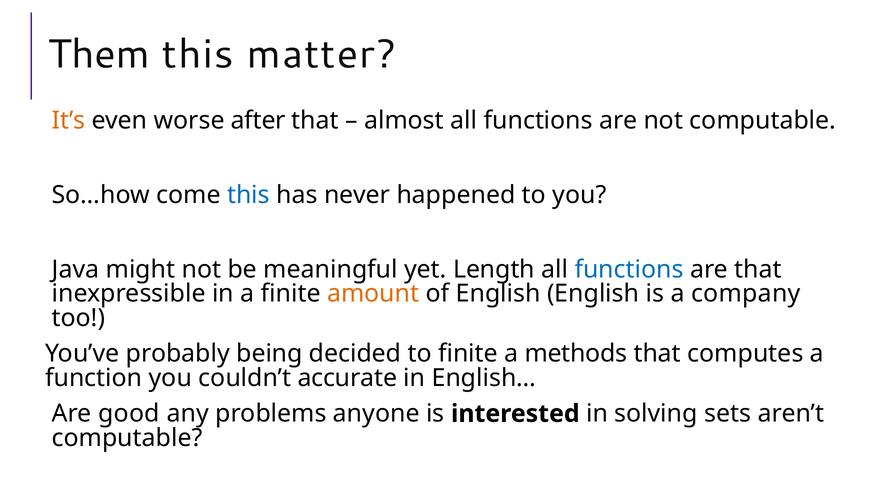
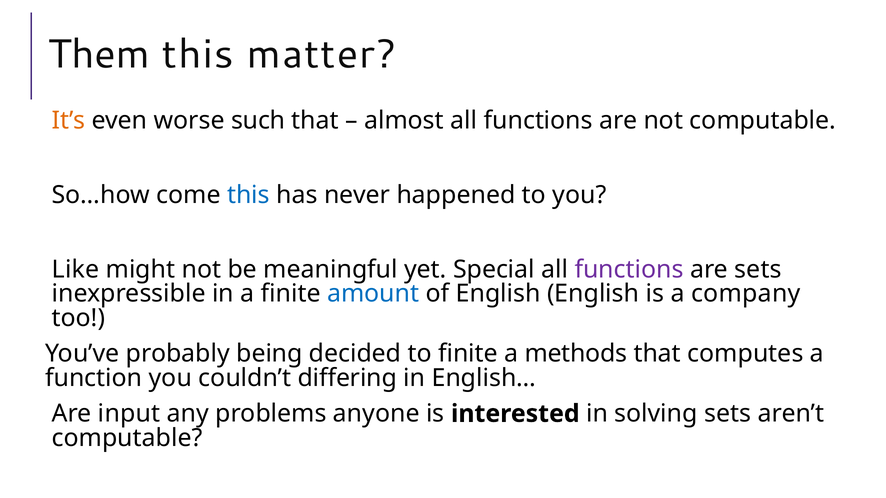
after: after -> such (258, 121)
Java: Java -> Like (75, 270)
Length: Length -> Special (494, 270)
functions colour: blue -> purple (629, 270)
are that: that -> sets (758, 270)
amount colour: orange -> blue (373, 294)
accurate: accurate -> differing (347, 378)
good: good -> input (129, 414)
